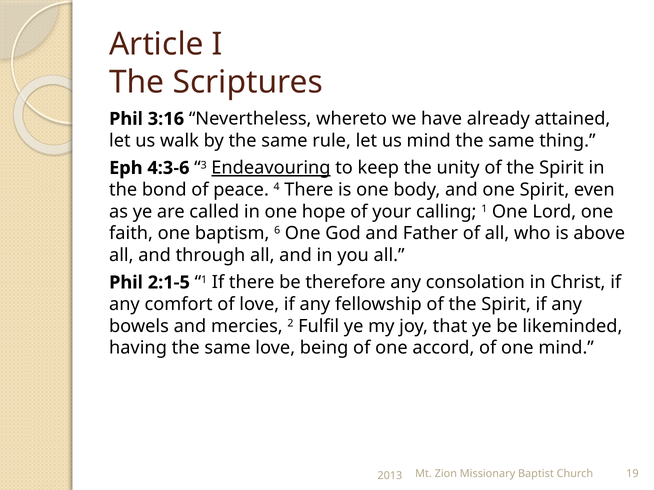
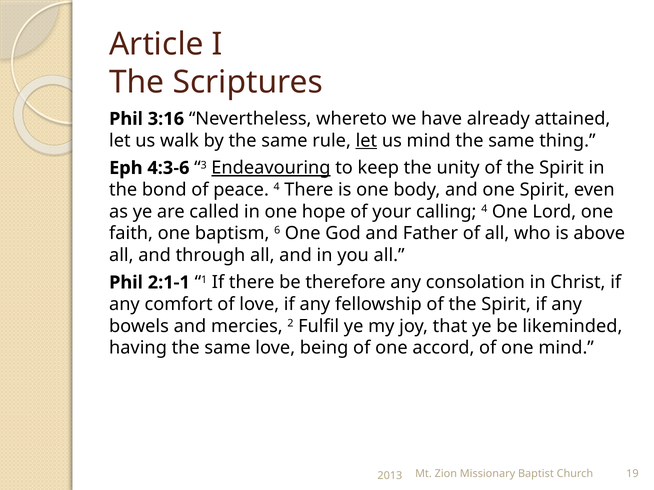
let underline: none -> present (366, 141)
calling 1: 1 -> 4 (484, 209)
2:1-5: 2:1-5 -> 2:1-1 (169, 283)
